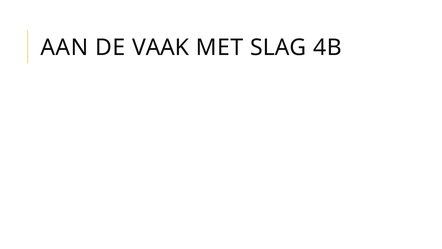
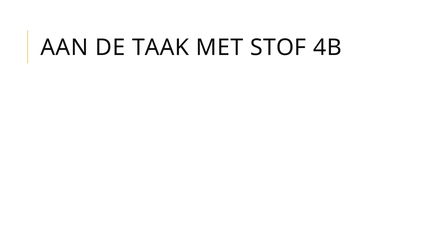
VAAK: VAAK -> TAAK (160, 47)
SLAG: SLAG -> STOF (278, 47)
